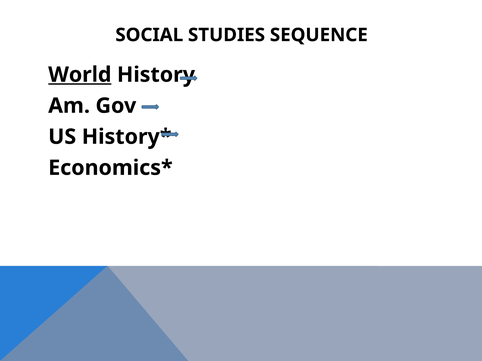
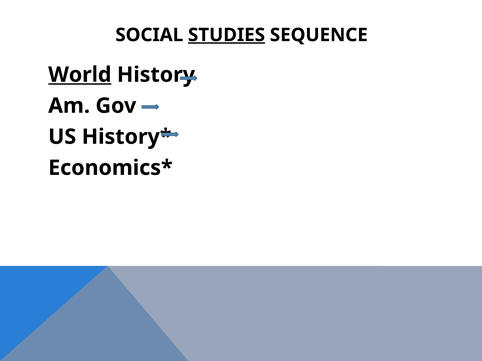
STUDIES underline: none -> present (227, 35)
